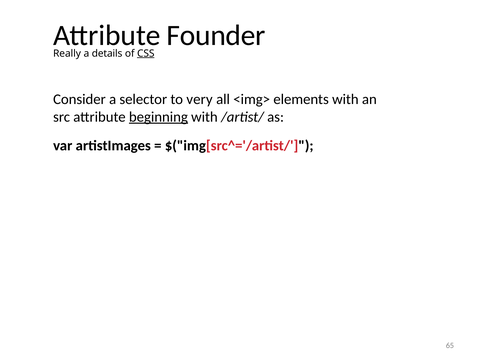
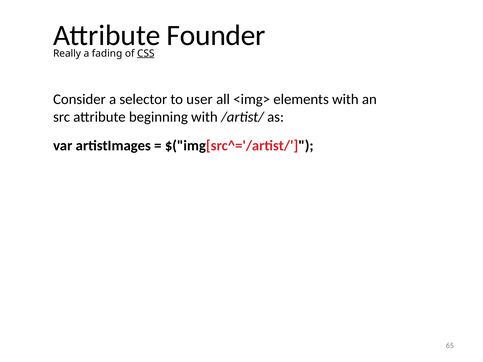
details: details -> fading (107, 53)
very: very -> user (199, 99)
beginning underline: present -> none (158, 117)
